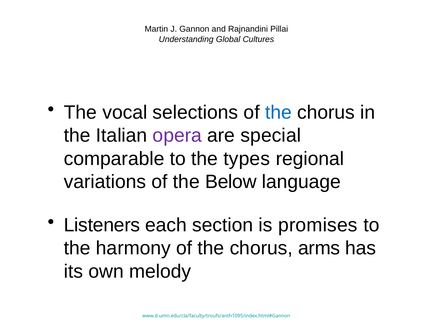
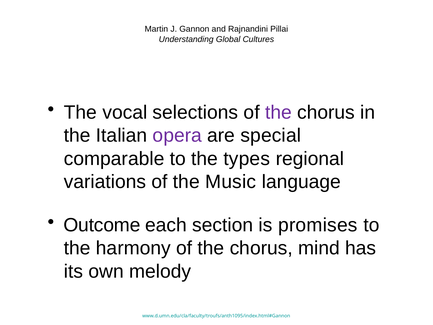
the colour: blue -> purple (278, 112)
Below: Below -> Music (231, 182)
Listeners: Listeners -> Outcome (102, 225)
arms: arms -> mind (319, 248)
